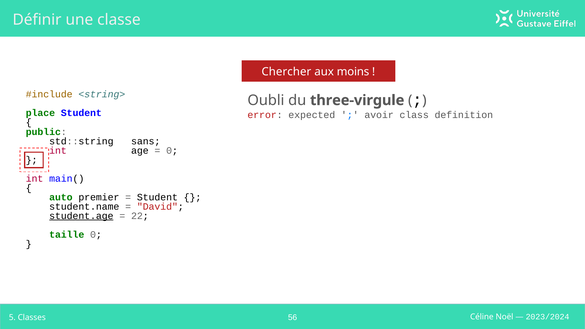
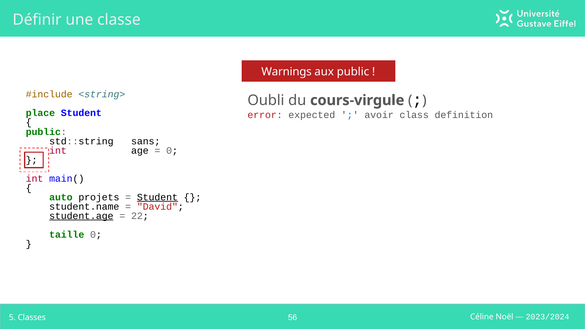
Chercher: Chercher -> Warnings (287, 72)
aux moins: moins -> public (353, 72)
three-virgule: three-virgule -> cours-virgule (357, 100)
premier: premier -> projets (99, 197)
Student underline: none -> present (157, 197)
